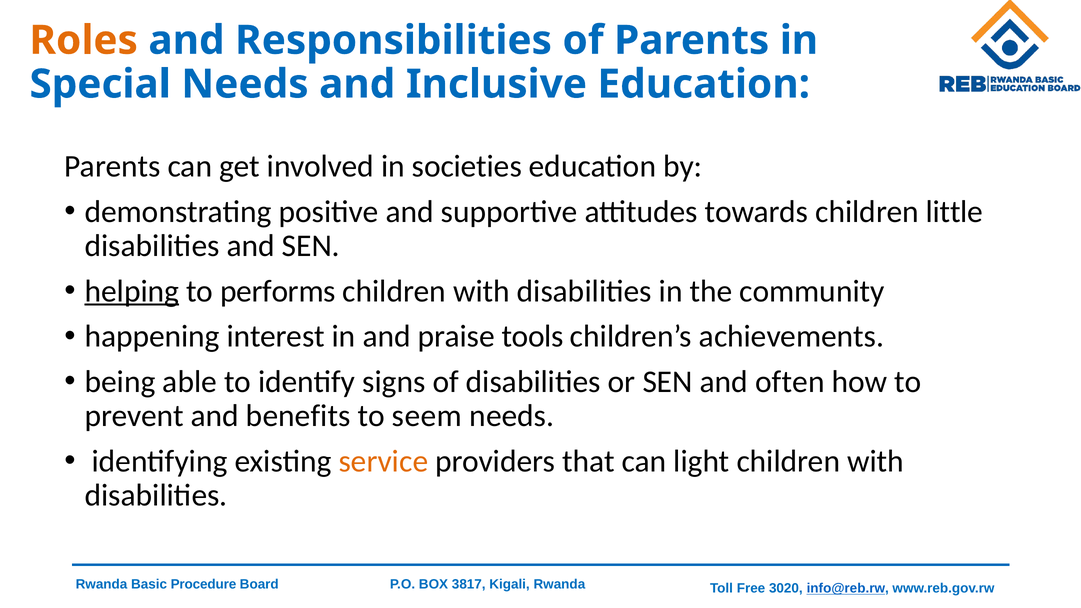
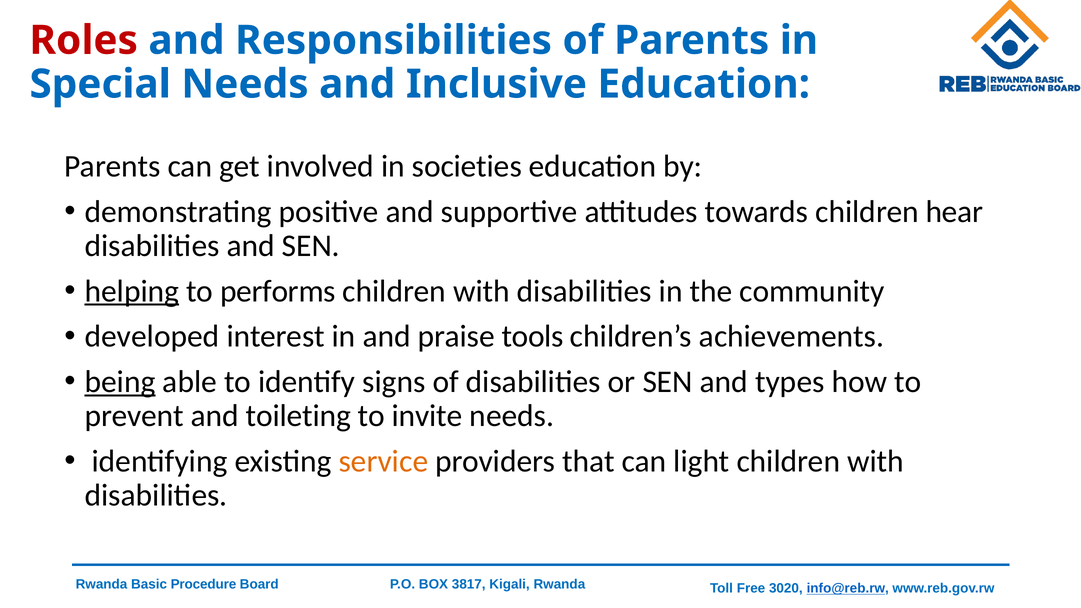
Roles colour: orange -> red (84, 40)
little: little -> hear (954, 212)
happening: happening -> developed (152, 336)
being underline: none -> present (120, 382)
often: often -> types (790, 382)
benefits: benefits -> toileting (298, 416)
seem: seem -> invite (427, 416)
